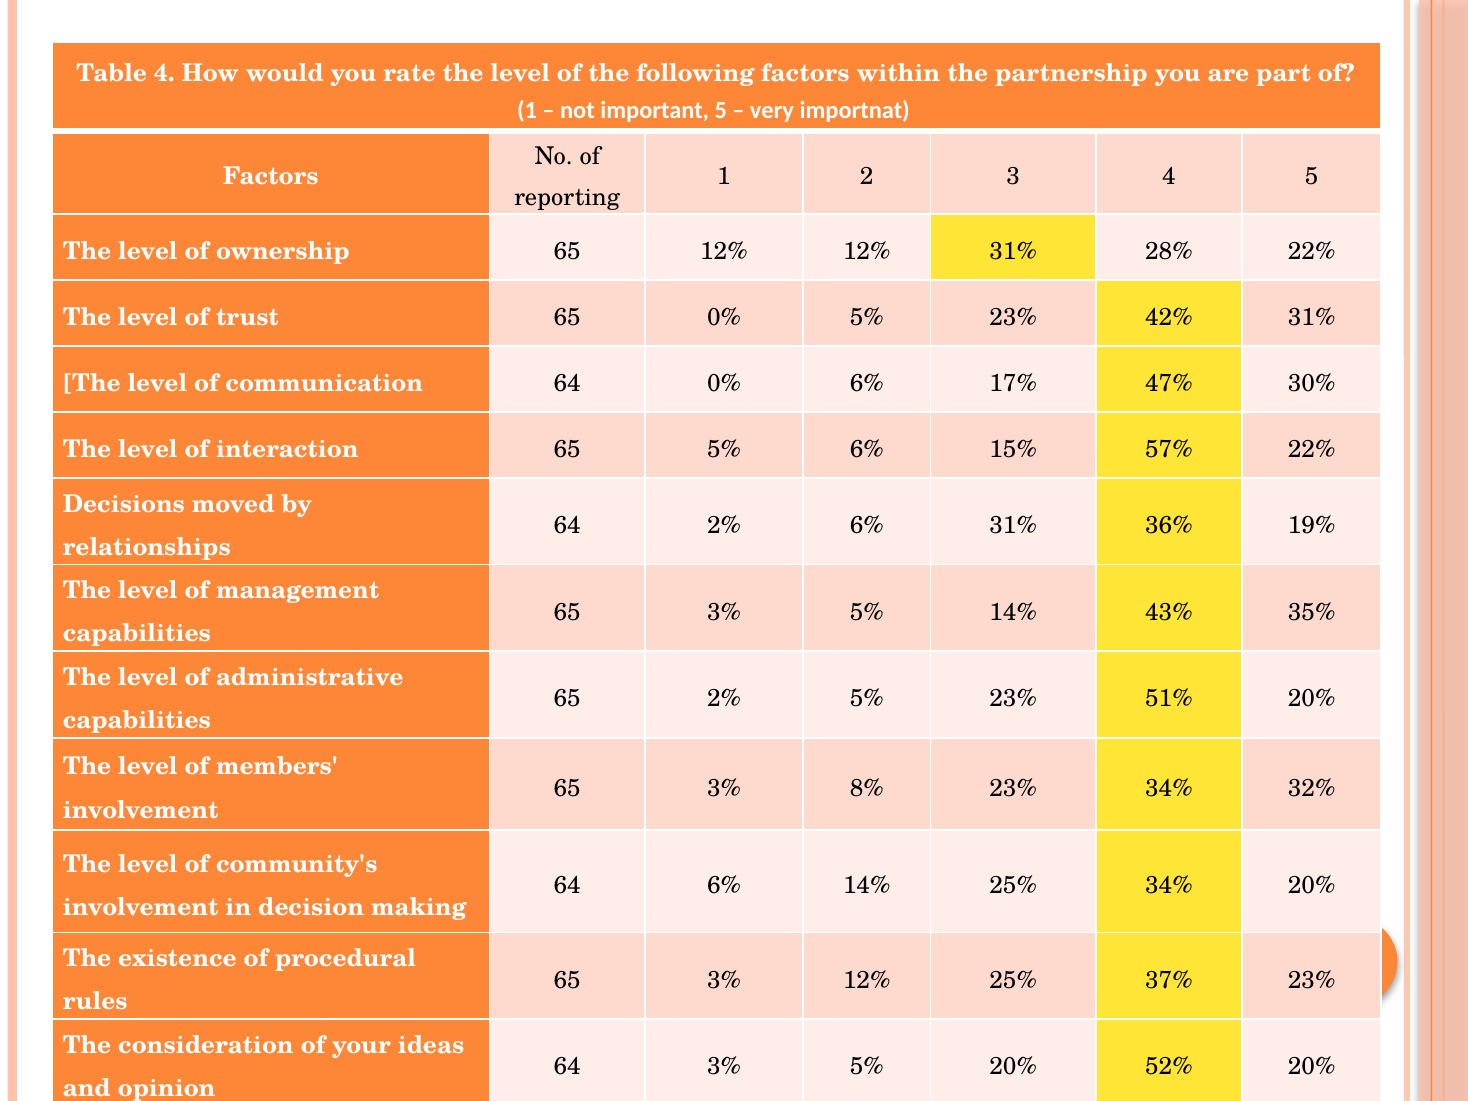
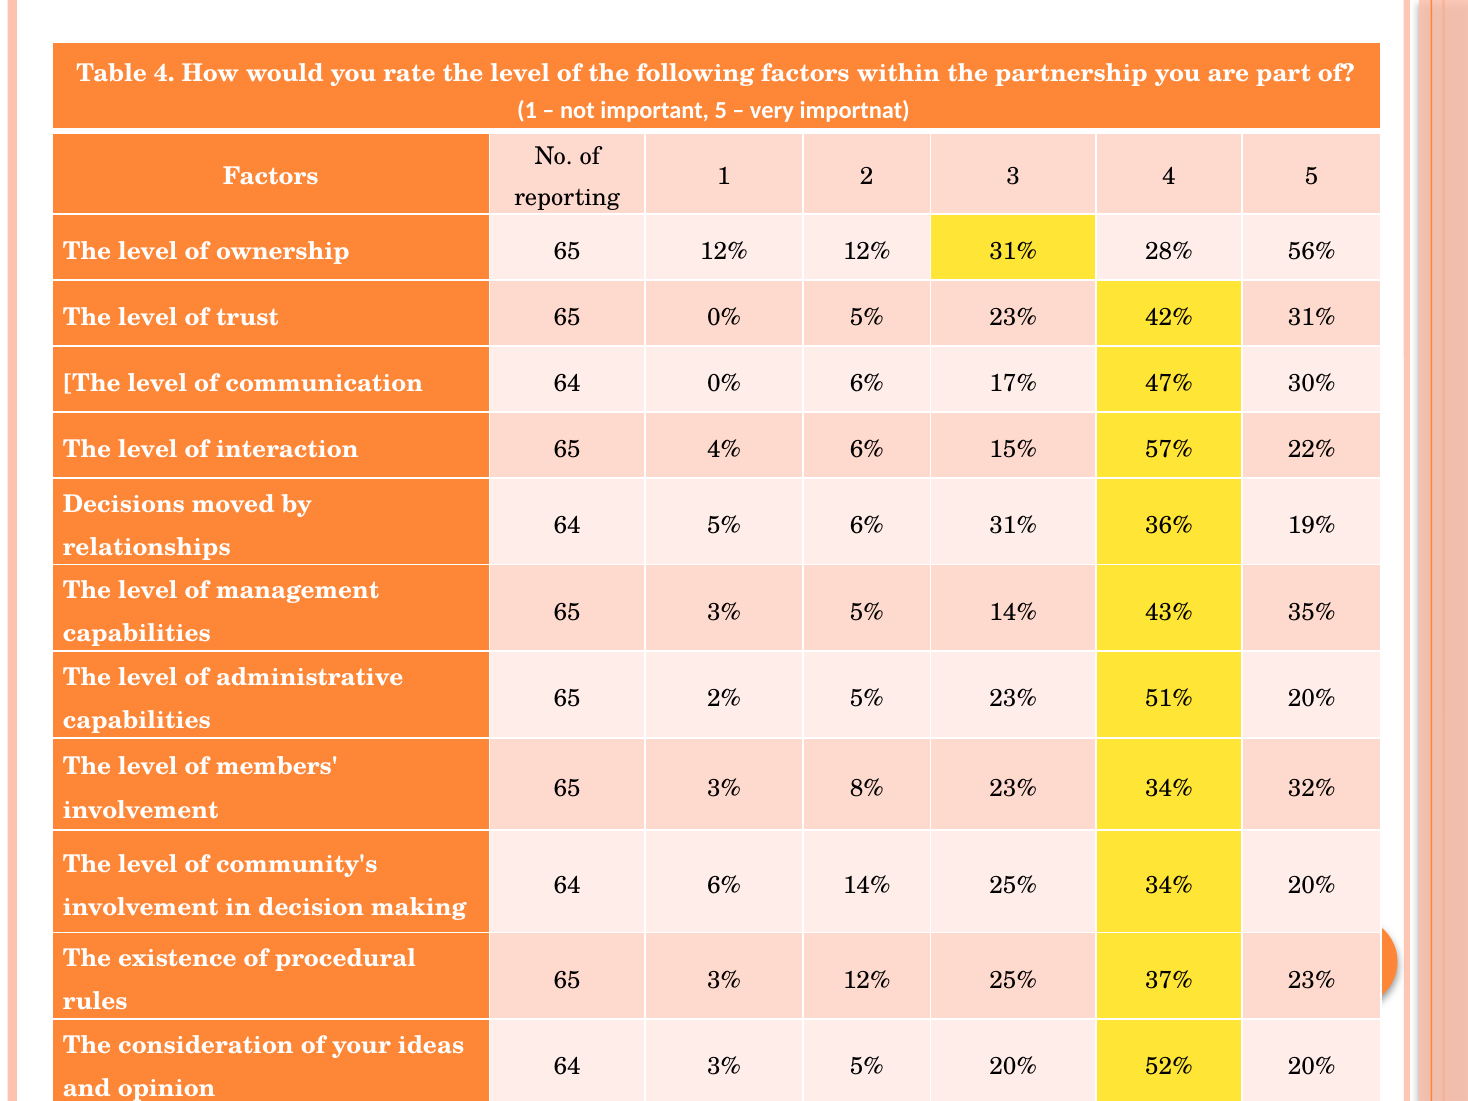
28% 22%: 22% -> 56% (1312, 251)
65 5%: 5% -> 4% (724, 449)
64 2%: 2% -> 5% (724, 526)
